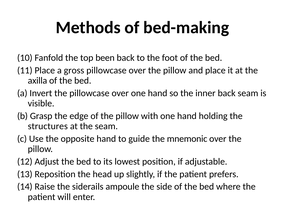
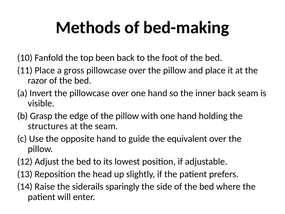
axilla: axilla -> razor (37, 80)
mnemonic: mnemonic -> equivalent (187, 139)
ampoule: ampoule -> sparingly (122, 186)
